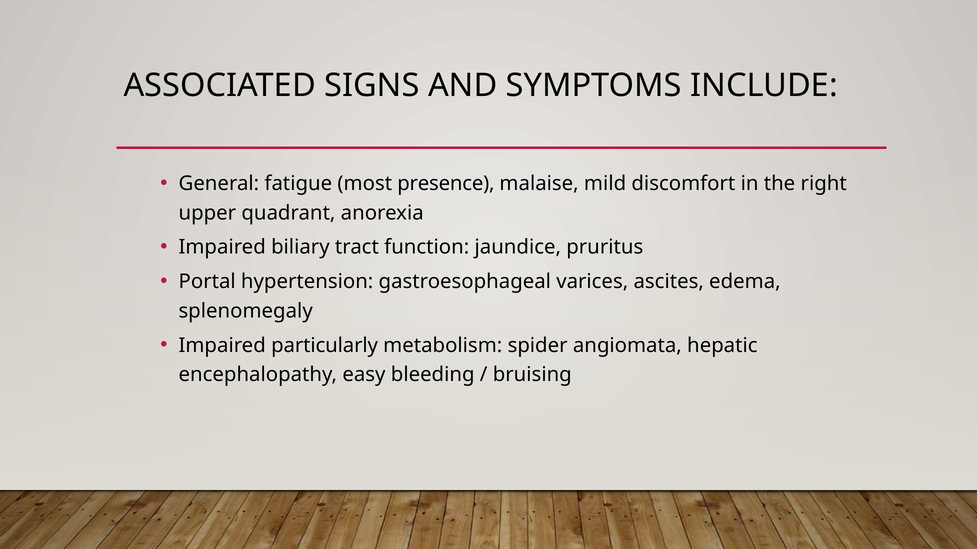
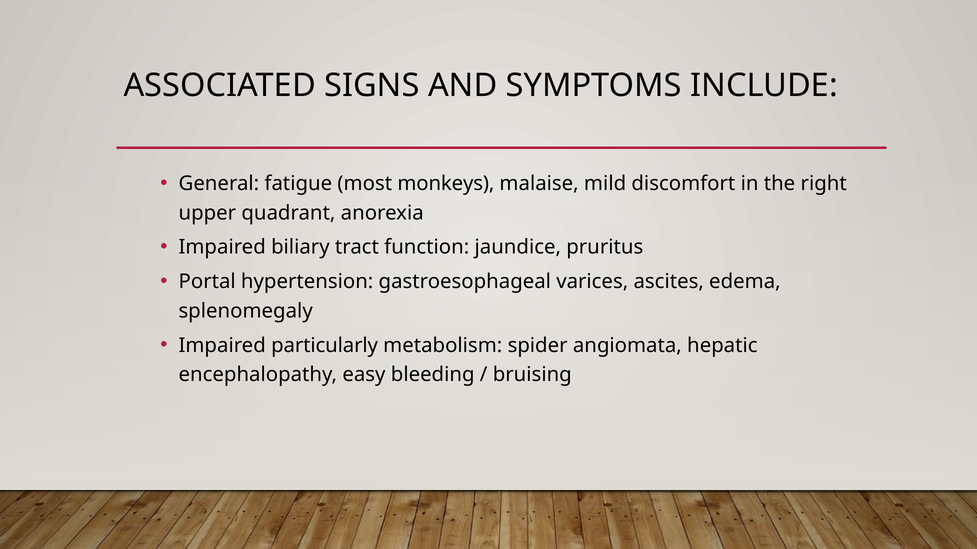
presence: presence -> monkeys (446, 184)
